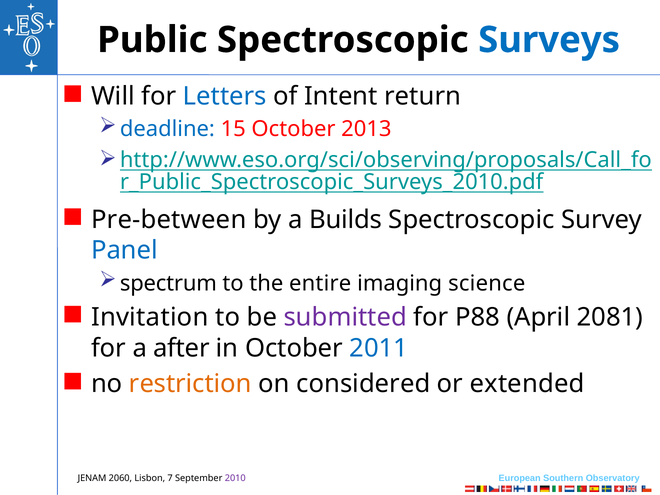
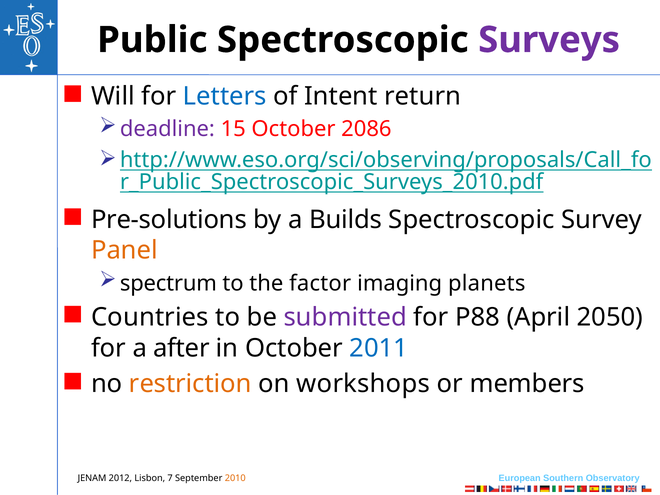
Surveys colour: blue -> purple (549, 40)
deadline colour: blue -> purple (167, 129)
2013: 2013 -> 2086 (366, 129)
Pre-between: Pre-between -> Pre-solutions (169, 220)
Panel colour: blue -> orange (124, 250)
entire: entire -> factor (320, 283)
science: science -> planets (487, 283)
Invitation: Invitation -> Countries (150, 317)
2081: 2081 -> 2050 (610, 317)
considered: considered -> workshops (363, 384)
extended: extended -> members (527, 384)
2060: 2060 -> 2012 (120, 478)
2010 colour: purple -> orange (235, 478)
